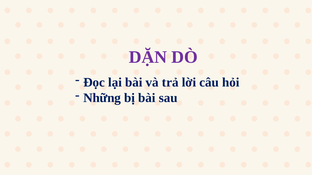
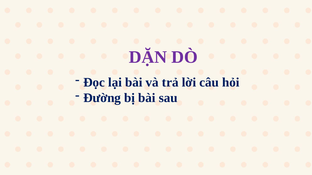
Những: Những -> Đường (102, 98)
